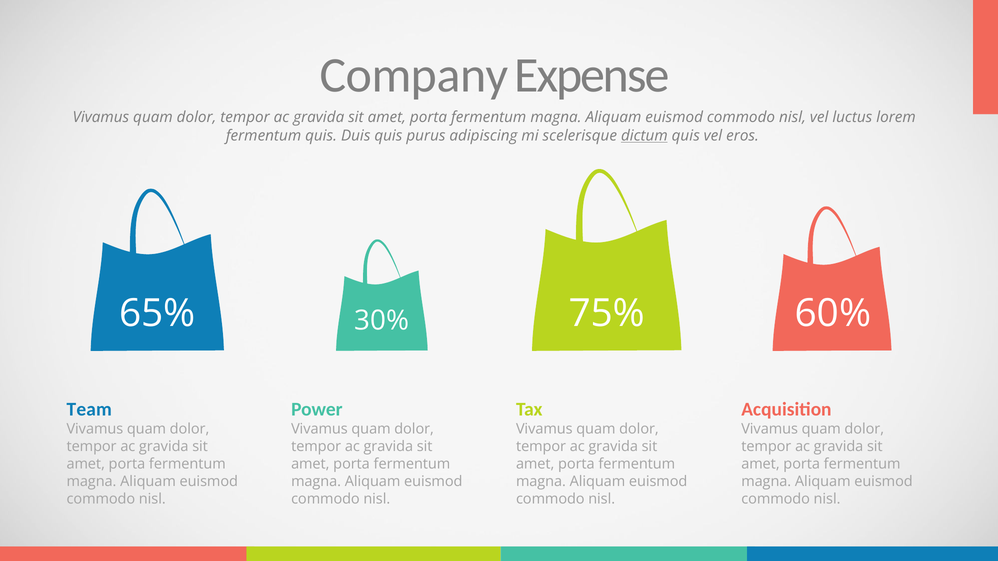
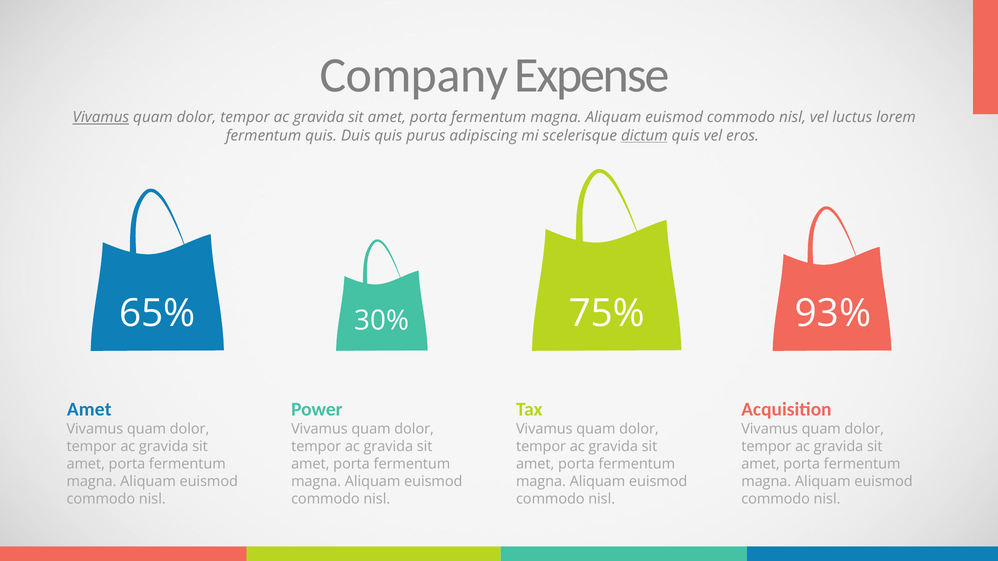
Vivamus underline: none -> present (101, 117)
60%: 60% -> 93% (833, 314)
Team: Team -> Amet (89, 409)
